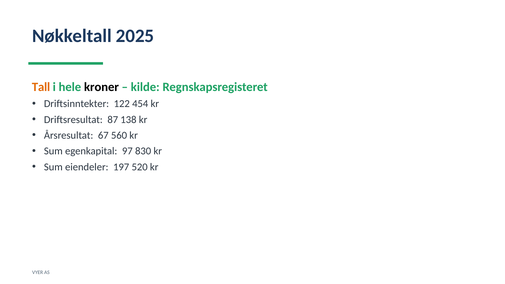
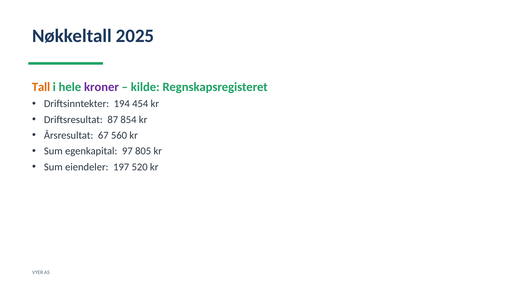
kroner colour: black -> purple (101, 87)
122: 122 -> 194 (122, 104)
138: 138 -> 854 (128, 120)
830: 830 -> 805 (143, 151)
